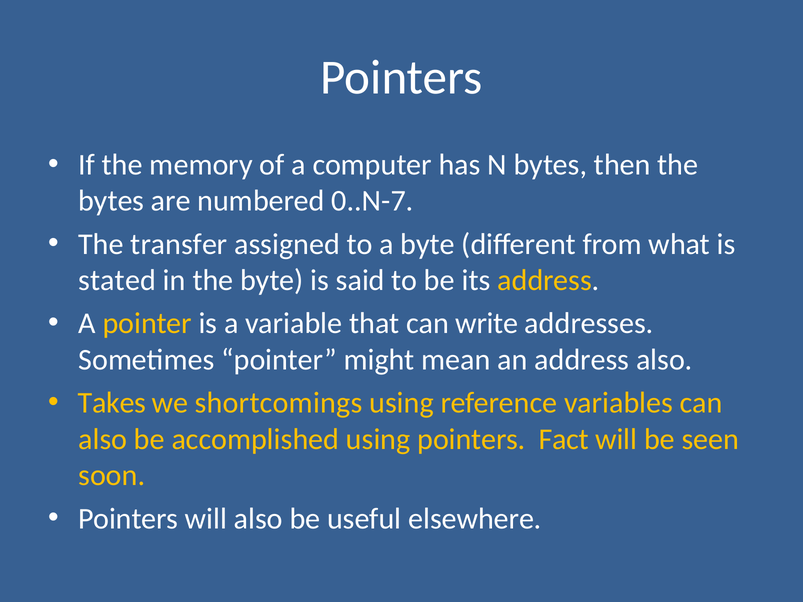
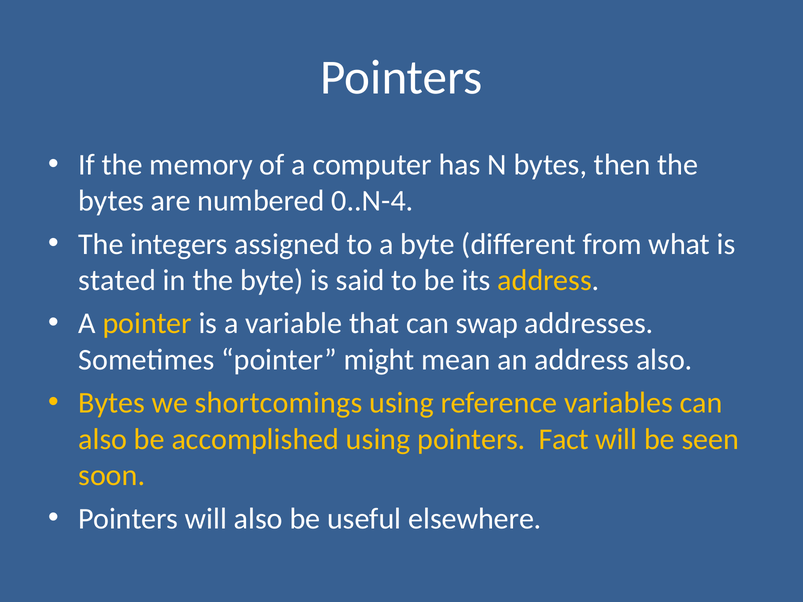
0..N-7: 0..N-7 -> 0..N-4 (372, 201)
transfer: transfer -> integers (179, 244)
write: write -> swap (487, 324)
Takes: Takes -> Bytes (112, 403)
